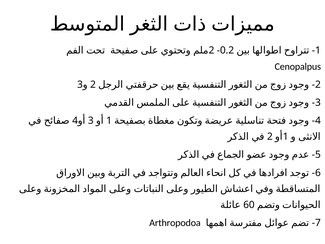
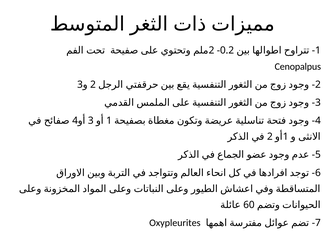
Arthropodoa: Arthropodoa -> Oxypleurites (175, 223)
